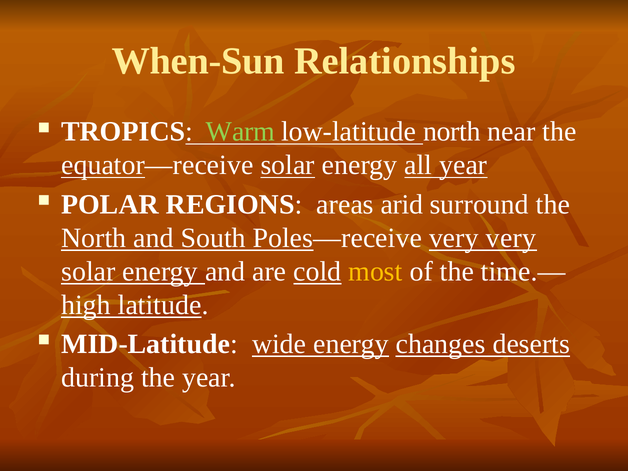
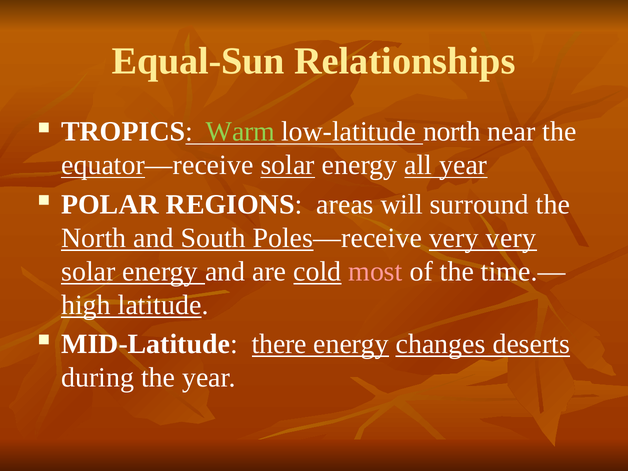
When-Sun: When-Sun -> Equal-Sun (198, 61)
arid: arid -> will (402, 204)
most colour: yellow -> pink (375, 271)
wide: wide -> there (279, 344)
